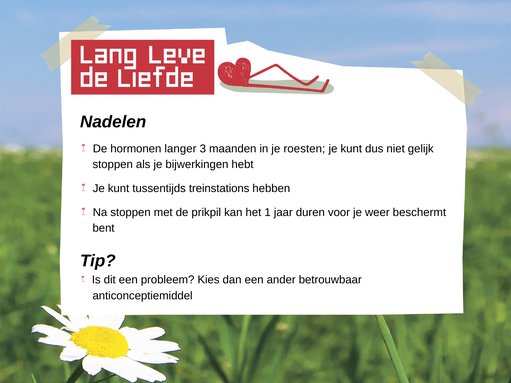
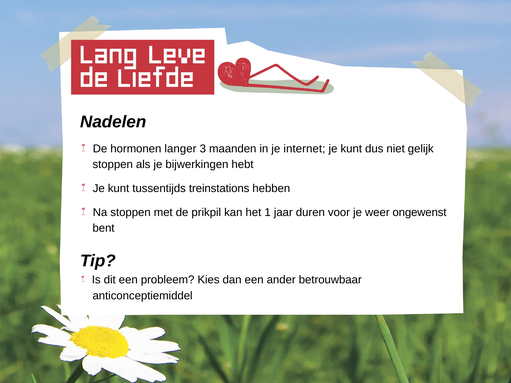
roesten: roesten -> internet (304, 149)
beschermt: beschermt -> ongewenst (420, 212)
